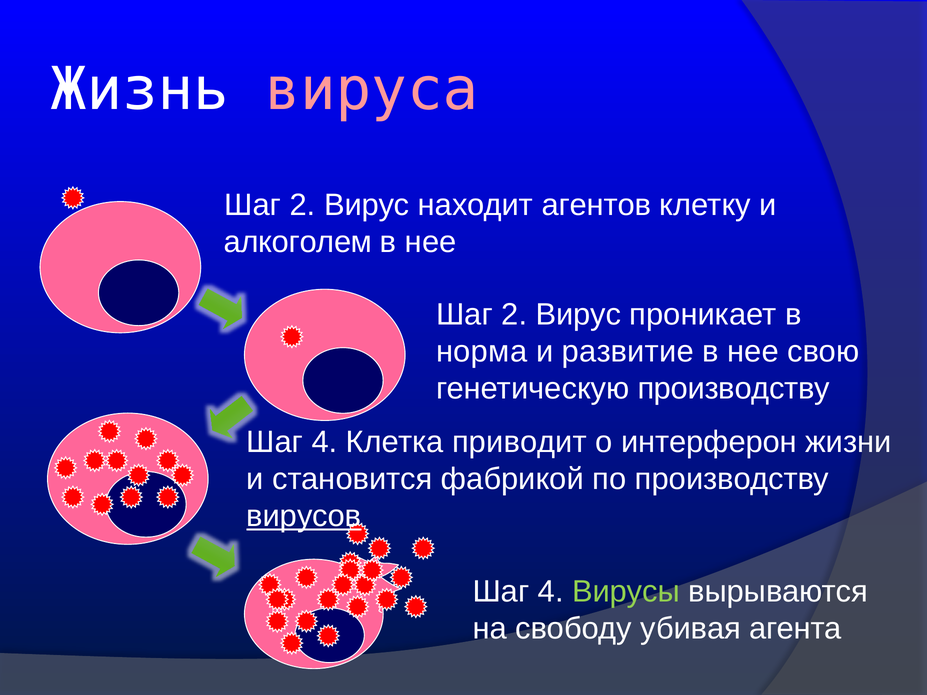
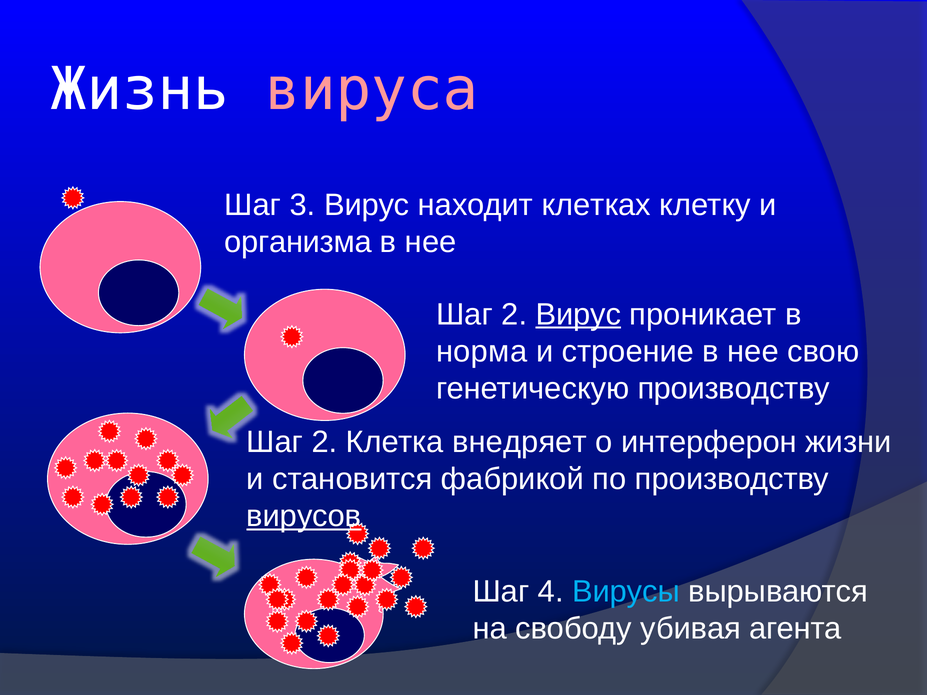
2: 2 -> 3 (303, 205)
агентов: агентов -> клетках (596, 205)
алкоголем: алкоголем -> организма (298, 242)
Вирус underline: none -> present (578, 314)
развитие: развитие -> строение (628, 352)
4: 4 -> 2 (325, 442)
приводит: приводит -> внедряет (519, 442)
Вирусы colour: light green -> light blue (626, 592)
